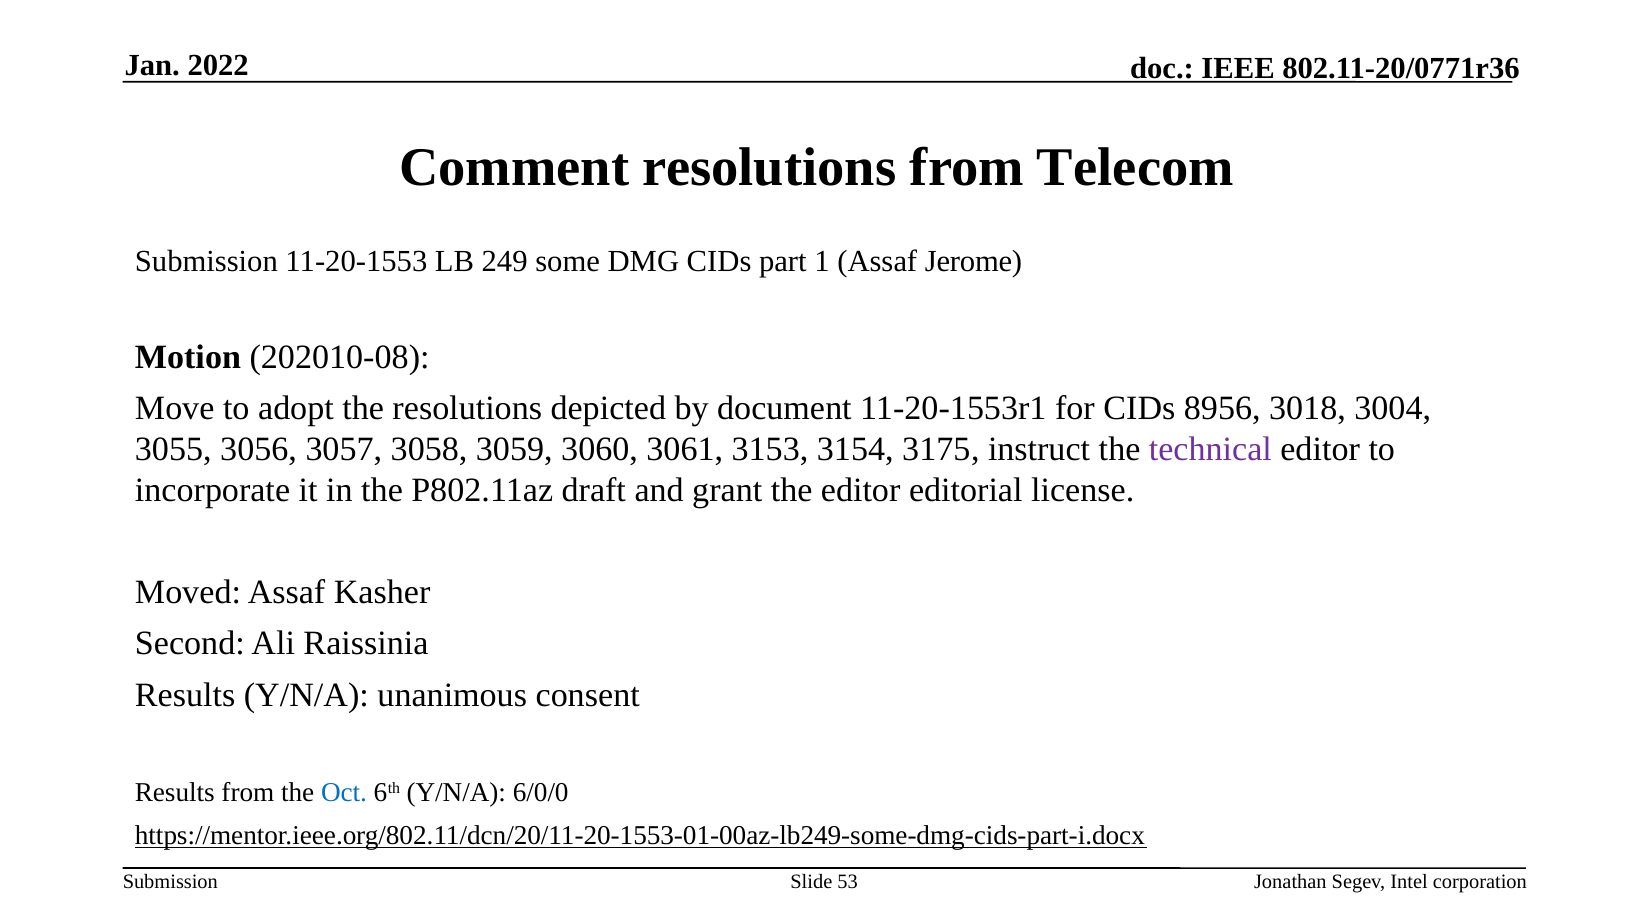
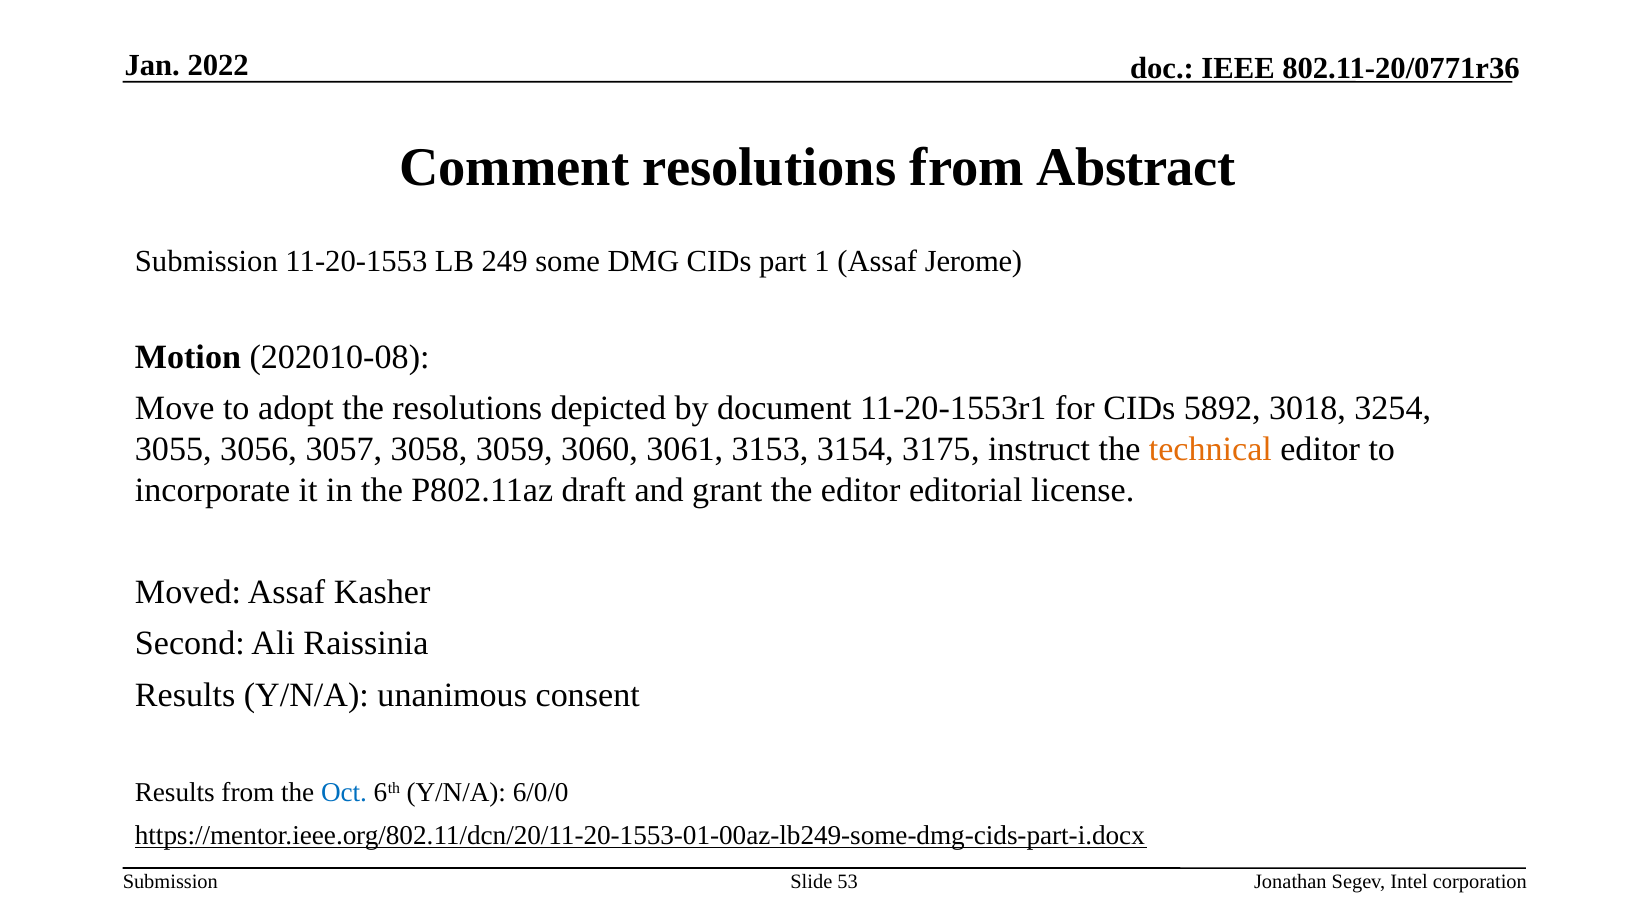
Telecom: Telecom -> Abstract (1136, 167)
8956: 8956 -> 5892 (1222, 409)
3004: 3004 -> 3254 (1393, 409)
technical colour: purple -> orange (1210, 450)
